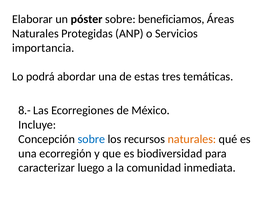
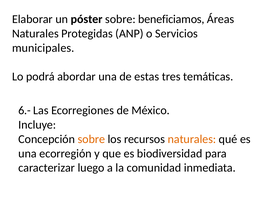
importancia: importancia -> municipales (43, 48)
8.-: 8.- -> 6.- (24, 110)
sobre colour: blue -> orange (91, 139)
